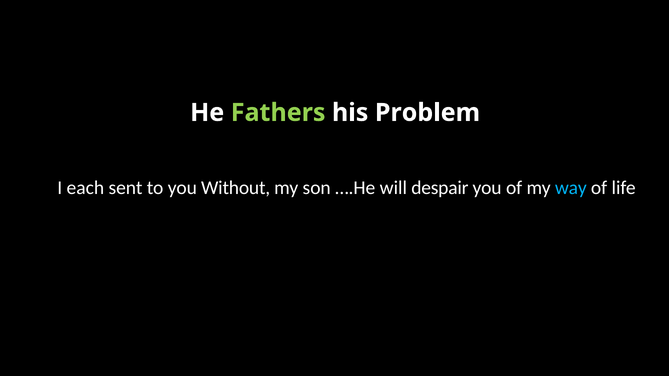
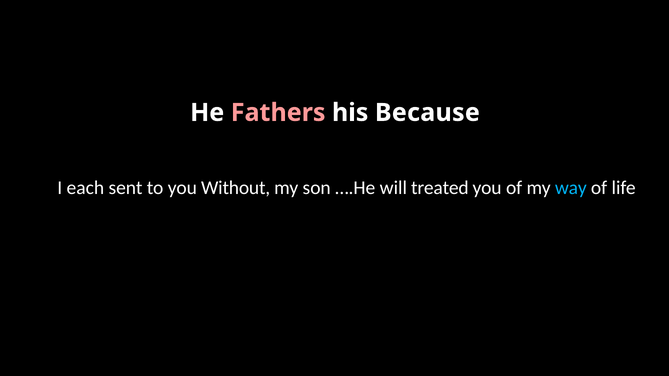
Fathers colour: light green -> pink (278, 113)
Problem: Problem -> Because (427, 113)
despair: despair -> treated (440, 188)
